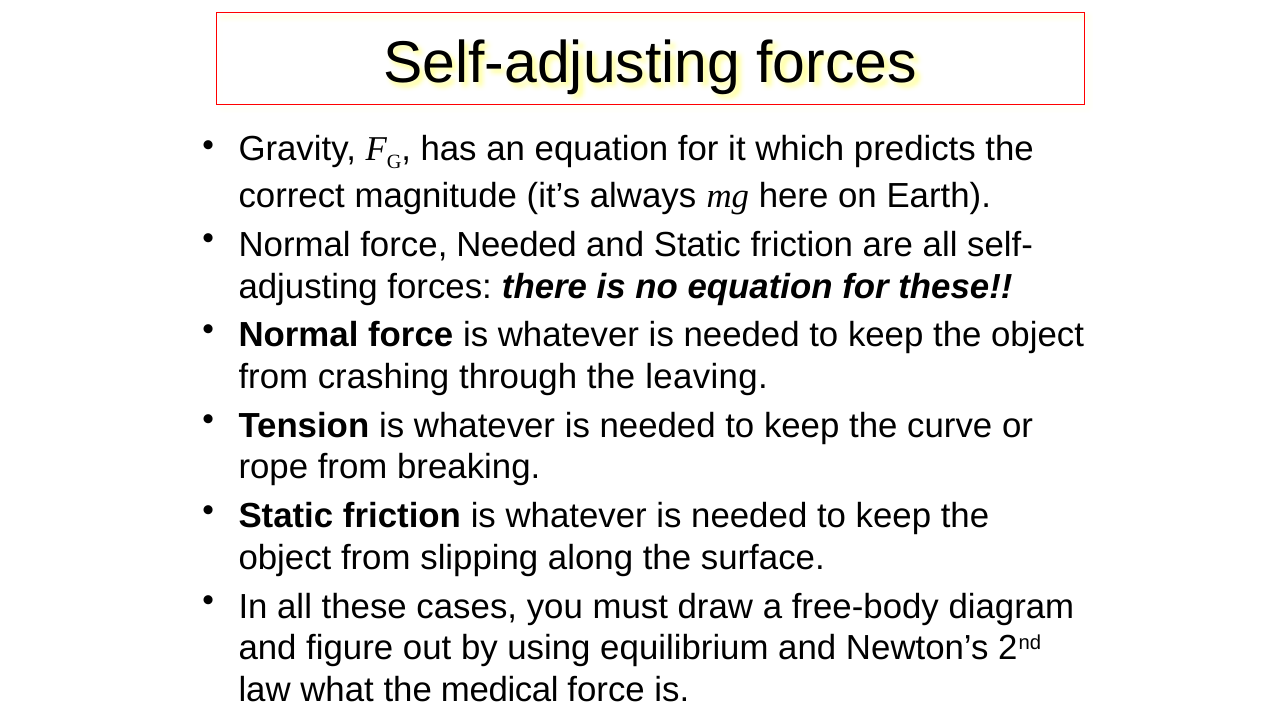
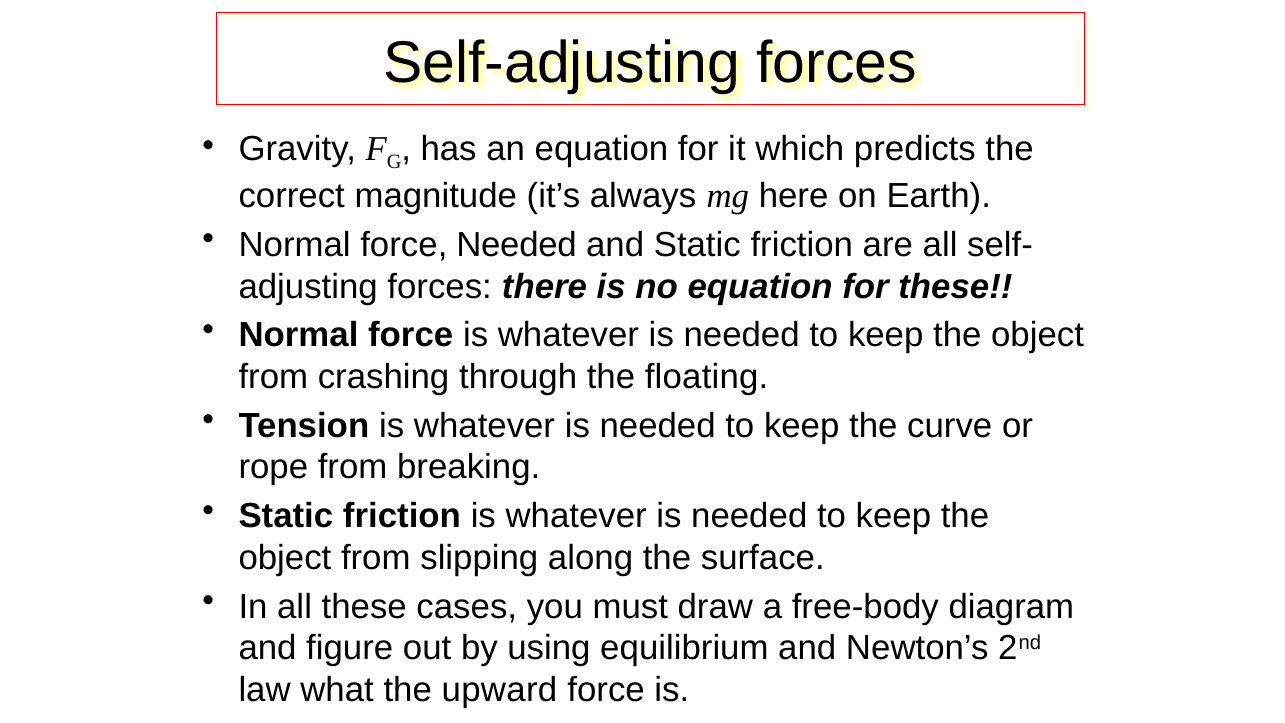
leaving: leaving -> floating (707, 377)
medical: medical -> upward (499, 690)
